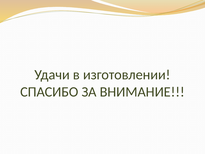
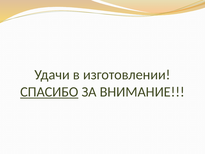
СПАСИБО underline: none -> present (49, 92)
